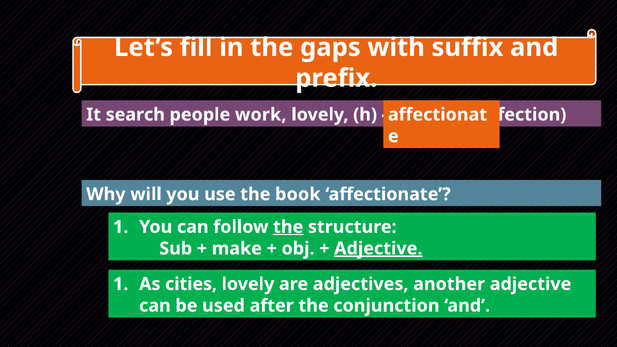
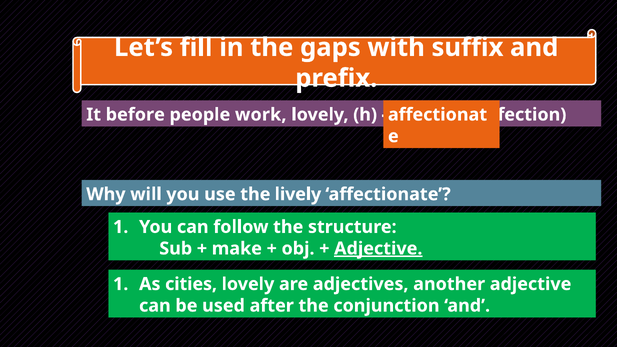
search: search -> before (135, 115)
book: book -> lively (298, 194)
the underline: present -> none (288, 227)
